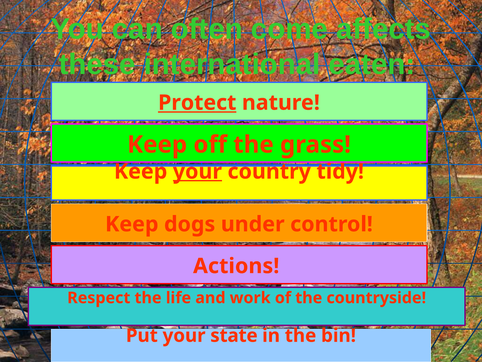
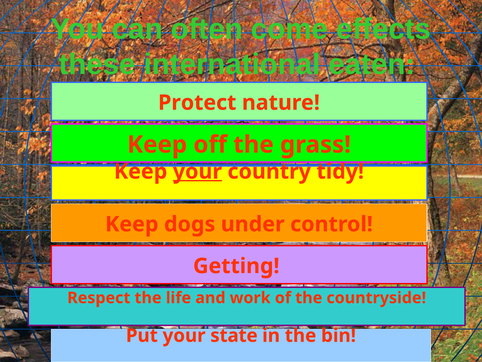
affects: affects -> effects (384, 29)
Protect underline: present -> none (197, 103)
Actions: Actions -> Getting (236, 266)
